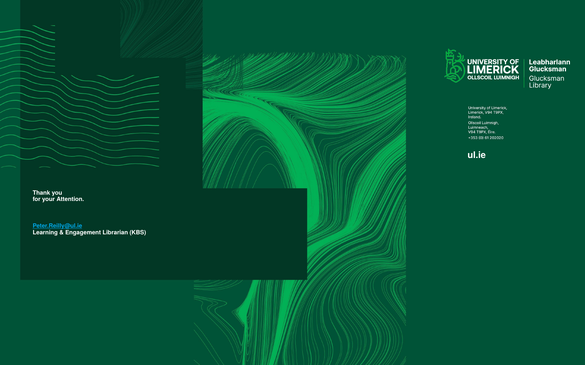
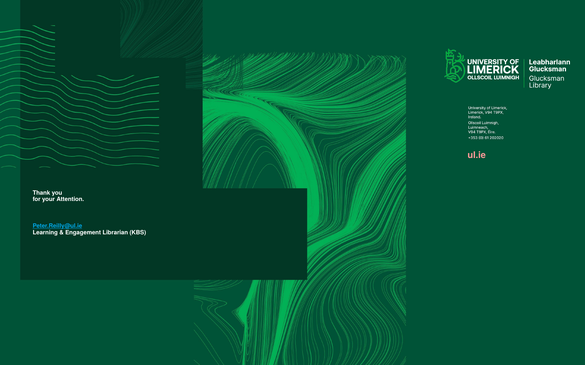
ul.ie colour: white -> pink (477, 155)
